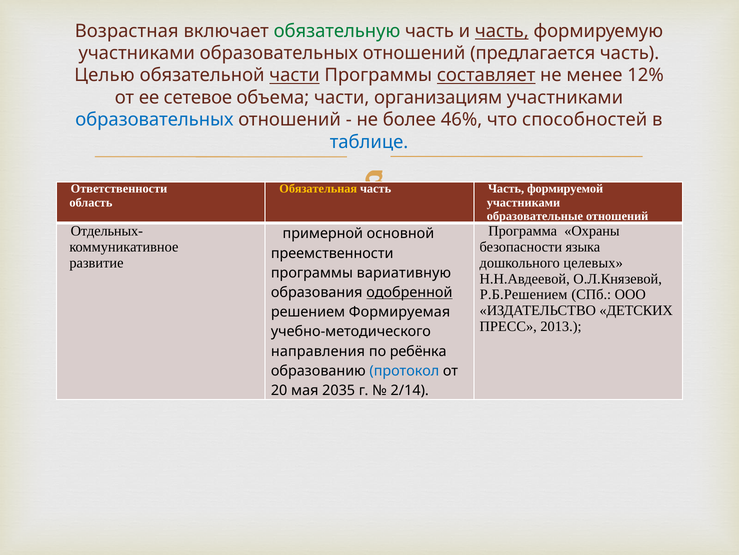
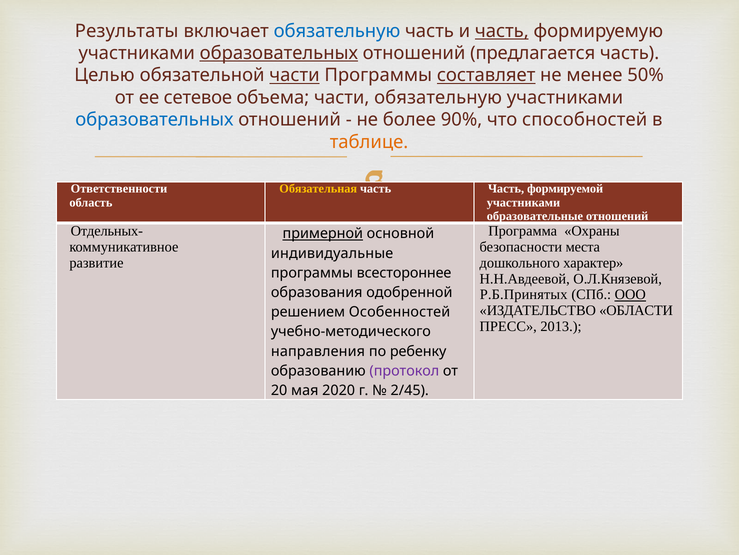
Возрастная: Возрастная -> Результаты (127, 31)
обязательную colour: green -> blue (337, 31)
образовательных underline: none -> present (279, 53)
12%: 12% -> 50% (646, 75)
части организациям: организациям -> обязательную (438, 97)
46%: 46% -> 90% (462, 120)
таблице colour: blue -> orange (369, 142)
примерной underline: none -> present (323, 233)
языка: языка -> места (583, 247)
преемственности: преемственности -> индивидуальные (332, 253)
целевых: целевых -> характер (593, 263)
вариативную: вариативную -> всестороннее (404, 273)
Р.Б.Решением: Р.Б.Решением -> Р.Б.Принятых (524, 294)
ООО underline: none -> present (630, 294)
одобренной underline: present -> none (409, 292)
ДЕТСКИХ: ДЕТСКИХ -> ОБЛАСТИ (636, 310)
Формируемая: Формируемая -> Особенностей (400, 312)
ребёнка: ребёнка -> ребенку (418, 351)
протокол colour: blue -> purple (404, 370)
2035: 2035 -> 2020 (339, 390)
2/14: 2/14 -> 2/45 (410, 390)
